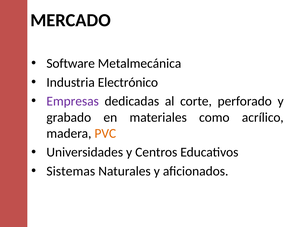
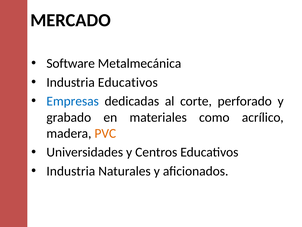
Industria Electrónico: Electrónico -> Educativos (128, 82)
Empresas colour: purple -> blue (73, 101)
Sistemas: Sistemas -> Industria (71, 171)
